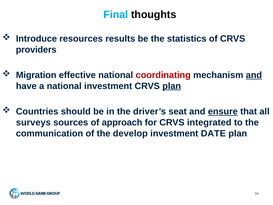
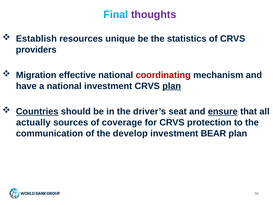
thoughts colour: black -> purple (154, 15)
Introduce: Introduce -> Establish (36, 39)
results: results -> unique (120, 39)
and underline: present -> none (254, 75)
Countries underline: none -> present (37, 111)
surveys: surveys -> actually (33, 122)
approach: approach -> coverage (122, 122)
integrated: integrated -> protection (209, 122)
DATE: DATE -> BEAR (213, 133)
